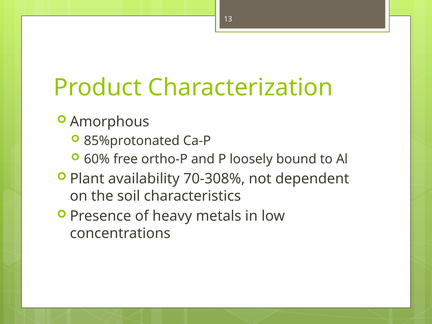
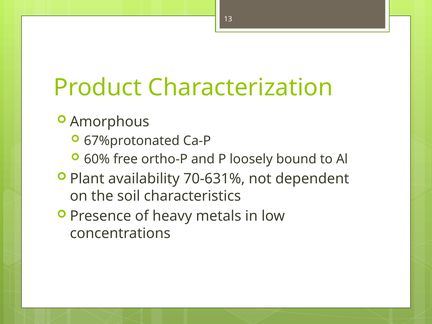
85%protonated: 85%protonated -> 67%protonated (132, 141)
70-308%: 70-308% -> 70-631% (214, 179)
